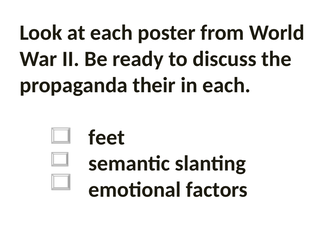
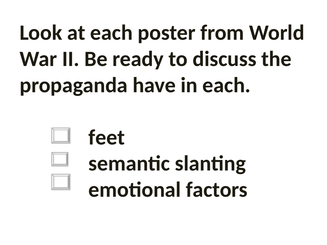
their: their -> have (154, 85)
